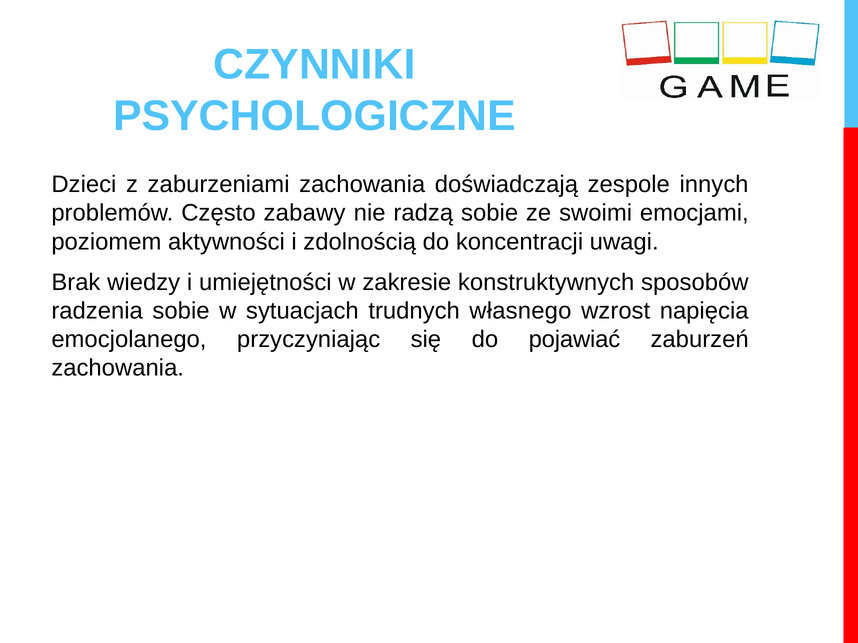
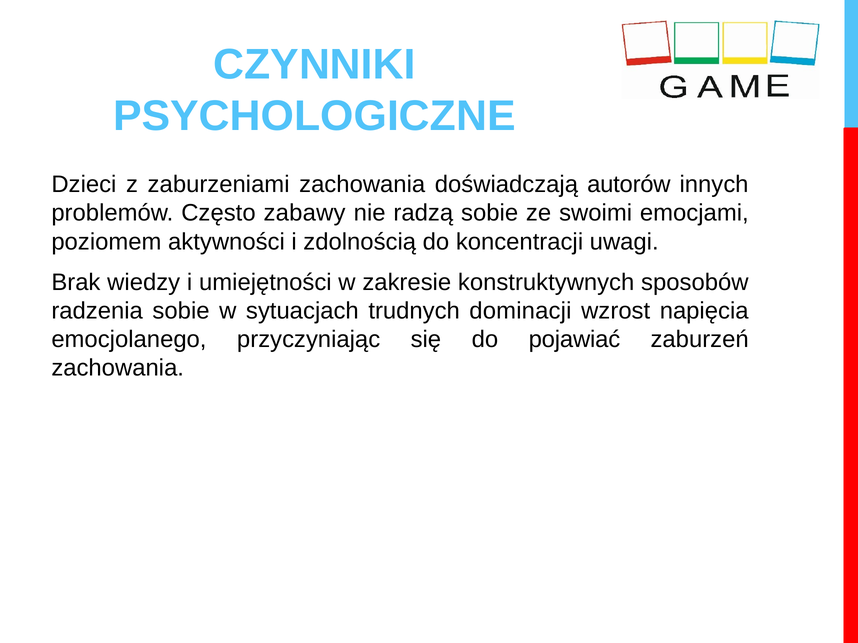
zespole: zespole -> autorów (629, 185)
własnego: własnego -> dominacji (520, 311)
